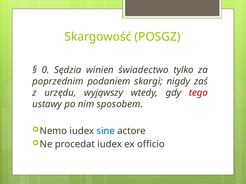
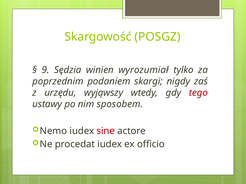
0: 0 -> 9 (46, 70)
świadectwo: świadectwo -> wyrozumiał (144, 70)
sine colour: blue -> red (106, 131)
